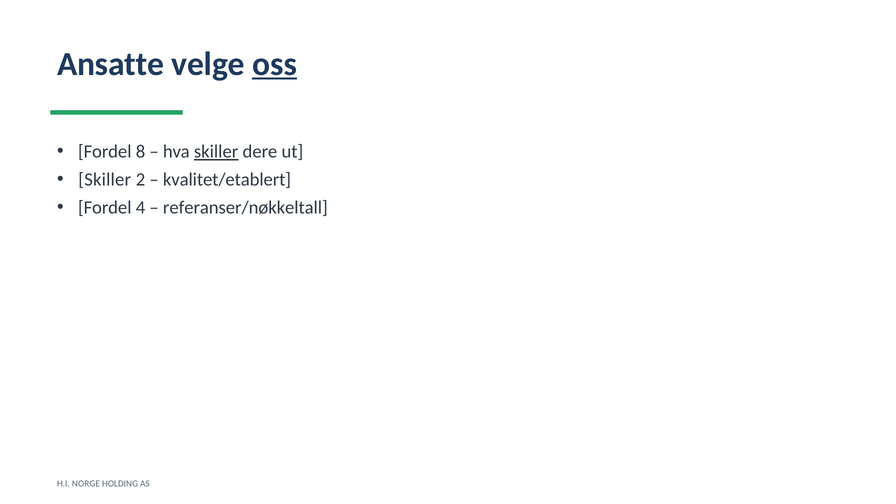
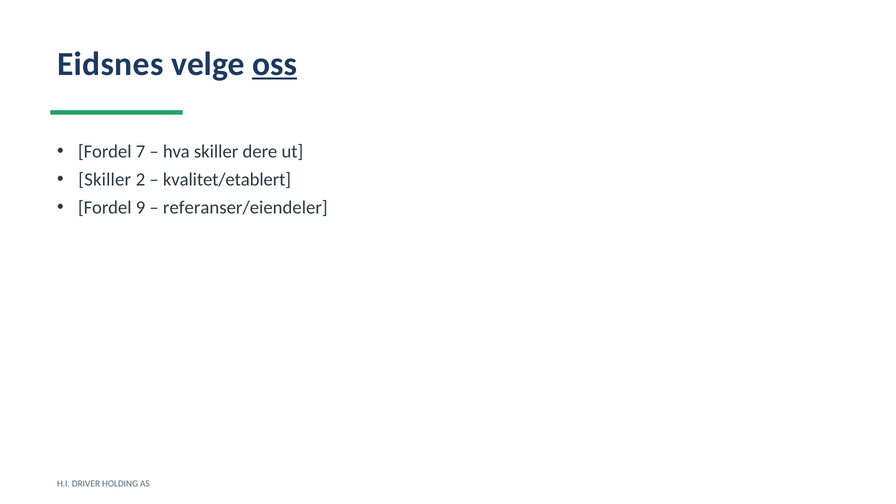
Ansatte: Ansatte -> Eidsnes (110, 64)
8: 8 -> 7 (141, 152)
skiller underline: present -> none (216, 152)
4: 4 -> 9 (141, 208)
referanser/nøkkeltall: referanser/nøkkeltall -> referanser/eiendeler (245, 208)
NORGE: NORGE -> DRIVER (86, 484)
